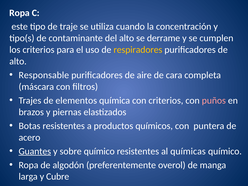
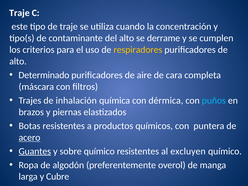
Ropa: Ropa -> Traje (19, 13)
Responsable: Responsable -> Determinado (44, 75)
elementos: elementos -> inhalación (76, 100)
con criterios: criterios -> dérmica (166, 100)
puños colour: pink -> light blue (214, 100)
acero underline: none -> present (29, 137)
químicas: químicas -> excluyen (188, 151)
